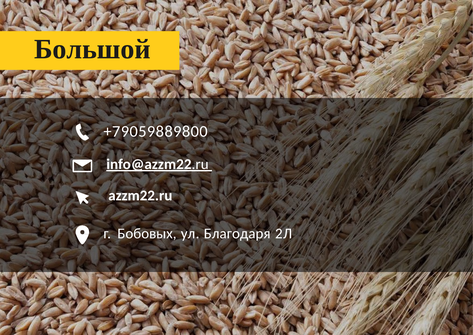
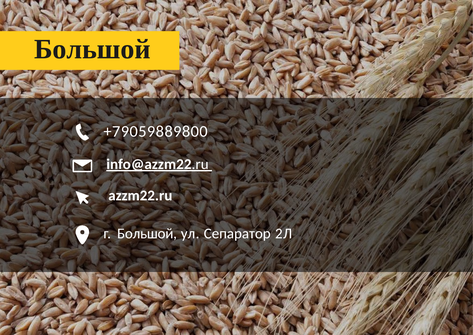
г Бобовых: Бобовых -> Большой (147, 233)
Благодаря: Благодаря -> Сепаратор (237, 233)
